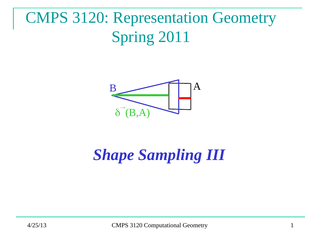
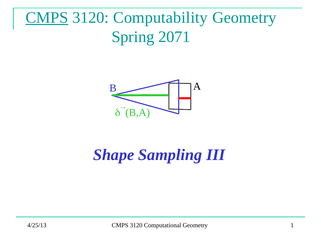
CMPS underline: none -> present (47, 18)
Representation: Representation -> Computability (160, 18)
2011: 2011 -> 2071 (174, 37)
